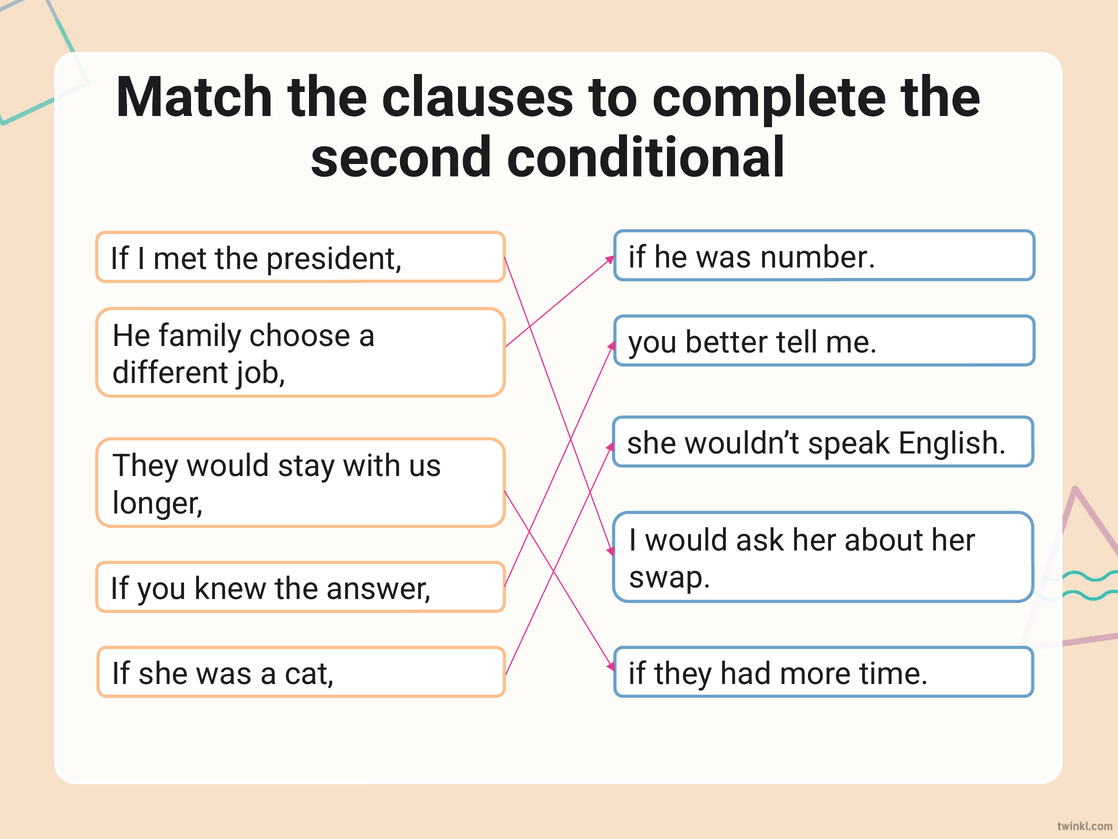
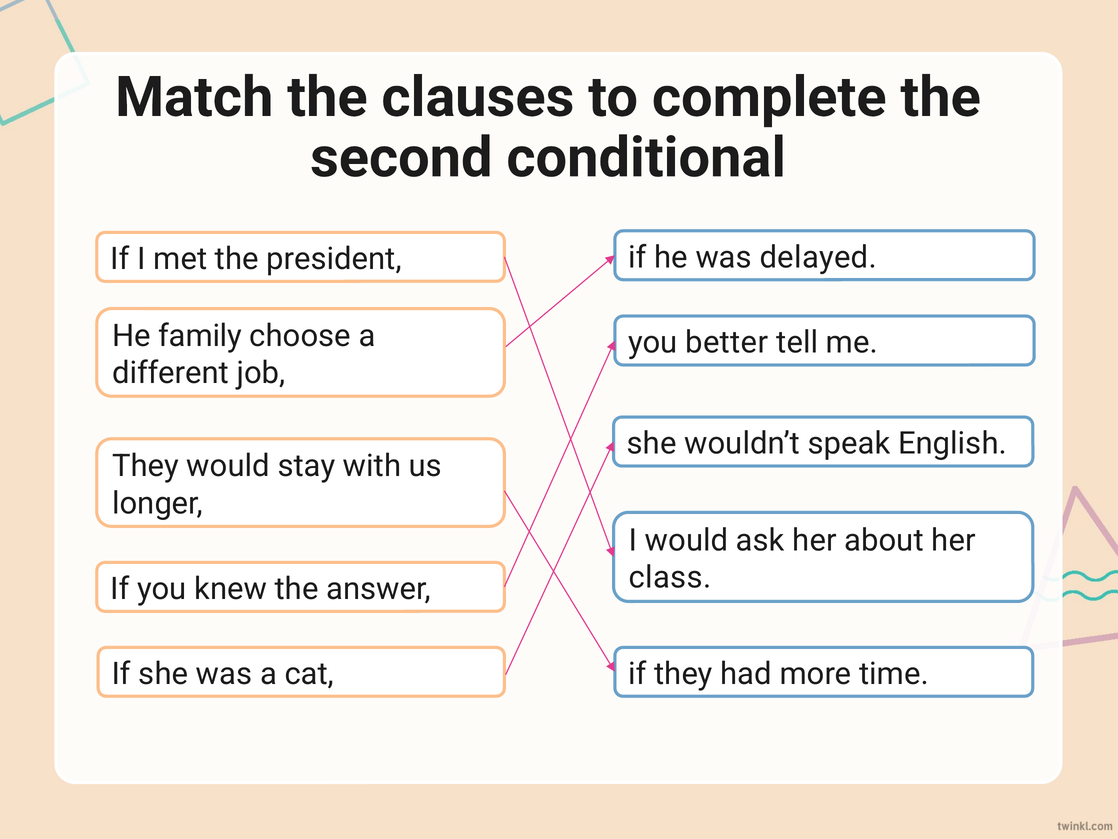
number: number -> delayed (818, 257)
swap: swap -> class (670, 577)
